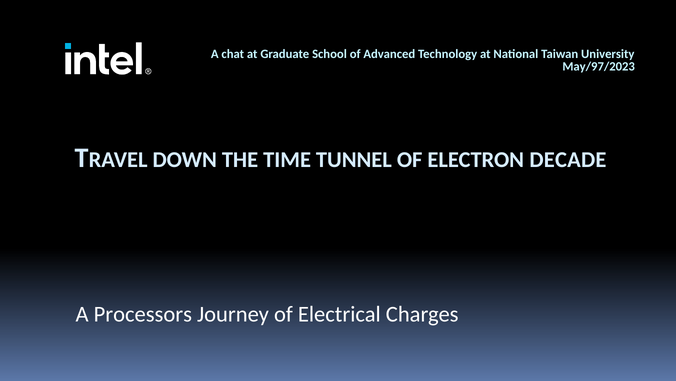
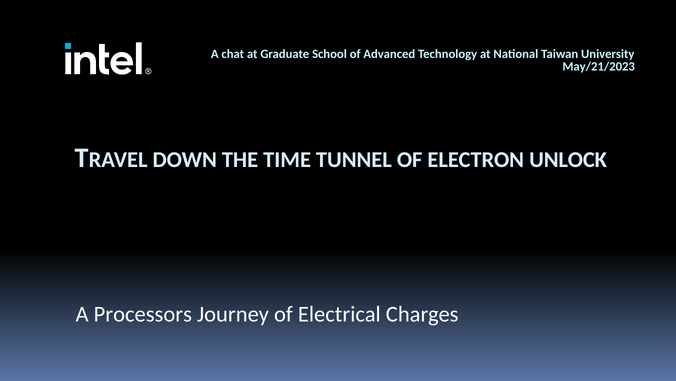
May/97/2023: May/97/2023 -> May/21/2023 (599, 66)
DECADE: DECADE -> UNLOCK (568, 160)
